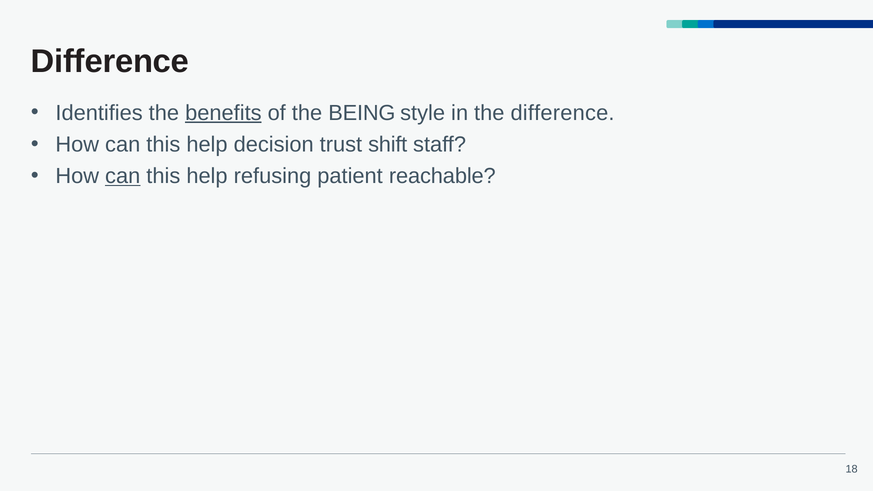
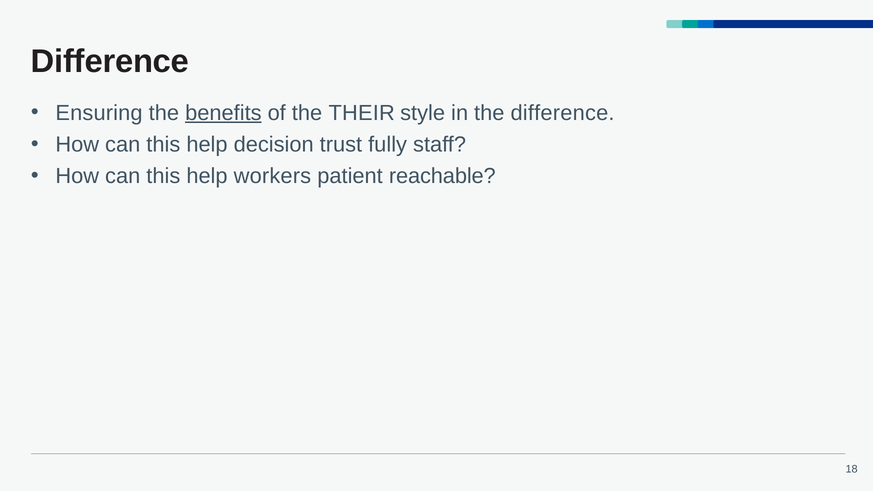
Identifies: Identifies -> Ensuring (99, 113)
BEING: BEING -> THEIR (362, 113)
shift: shift -> fully (388, 145)
can underline: present -> none (123, 176)
refusing: refusing -> workers (272, 176)
